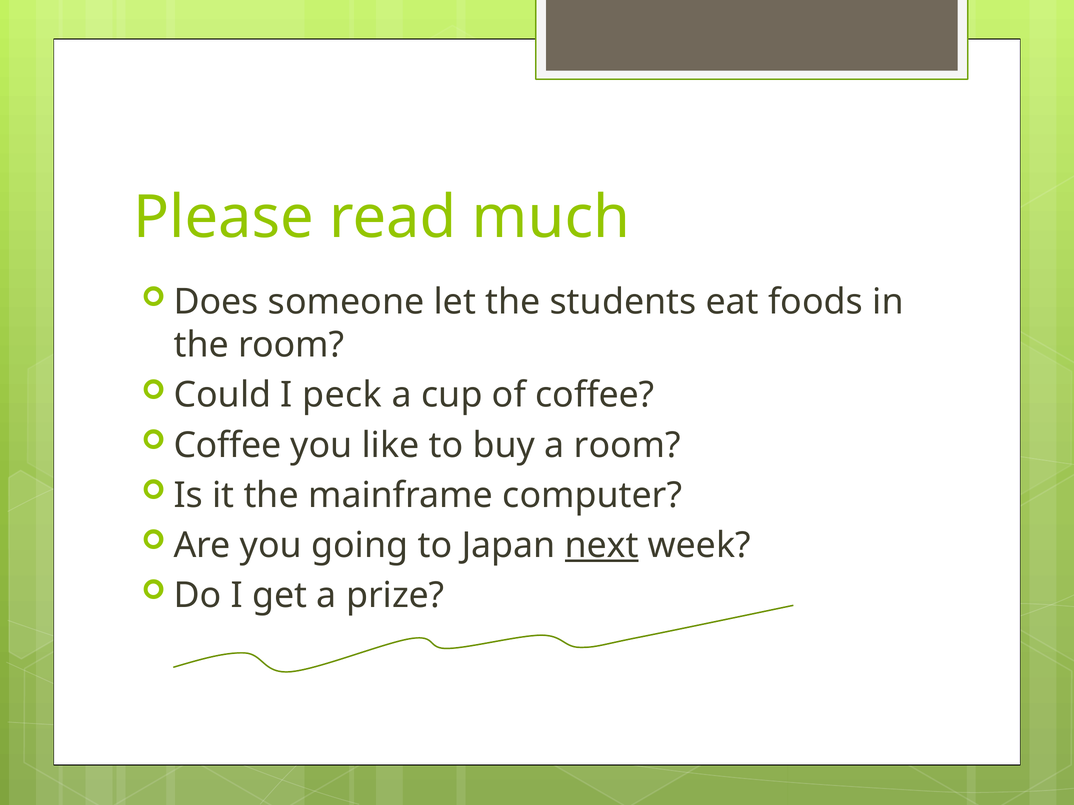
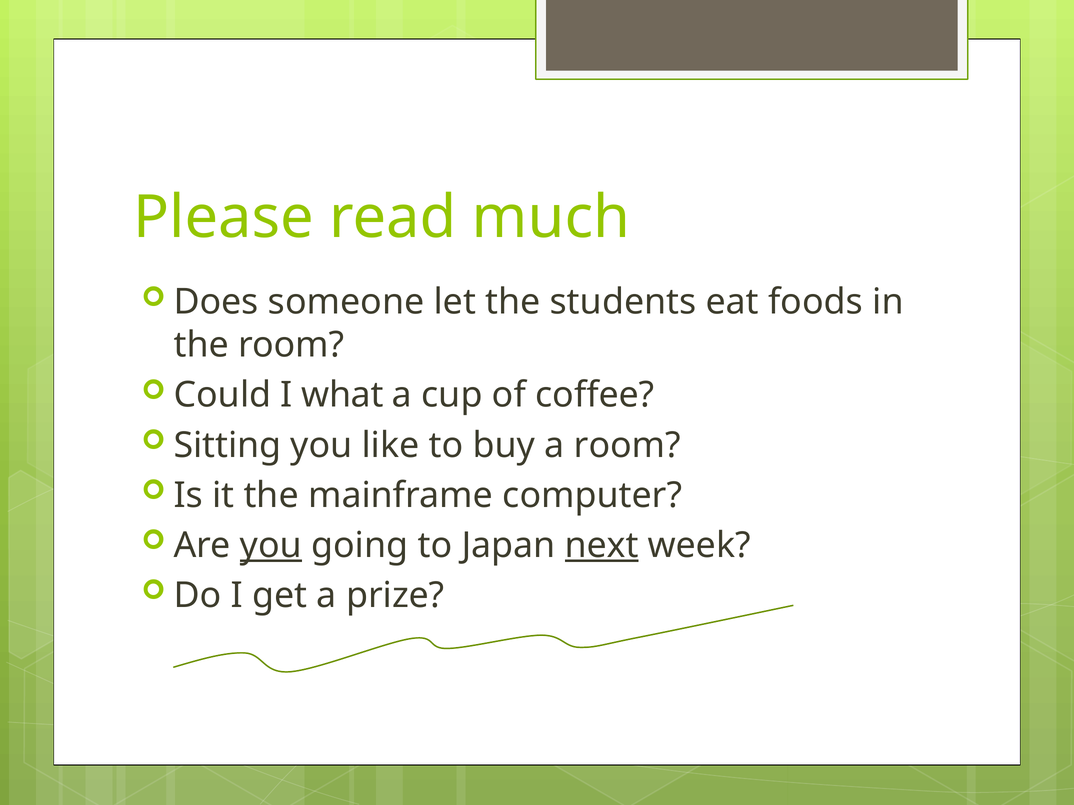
peck: peck -> what (342, 395)
Coffee: Coffee -> Sitting (227, 445)
you underline: none -> present (271, 546)
